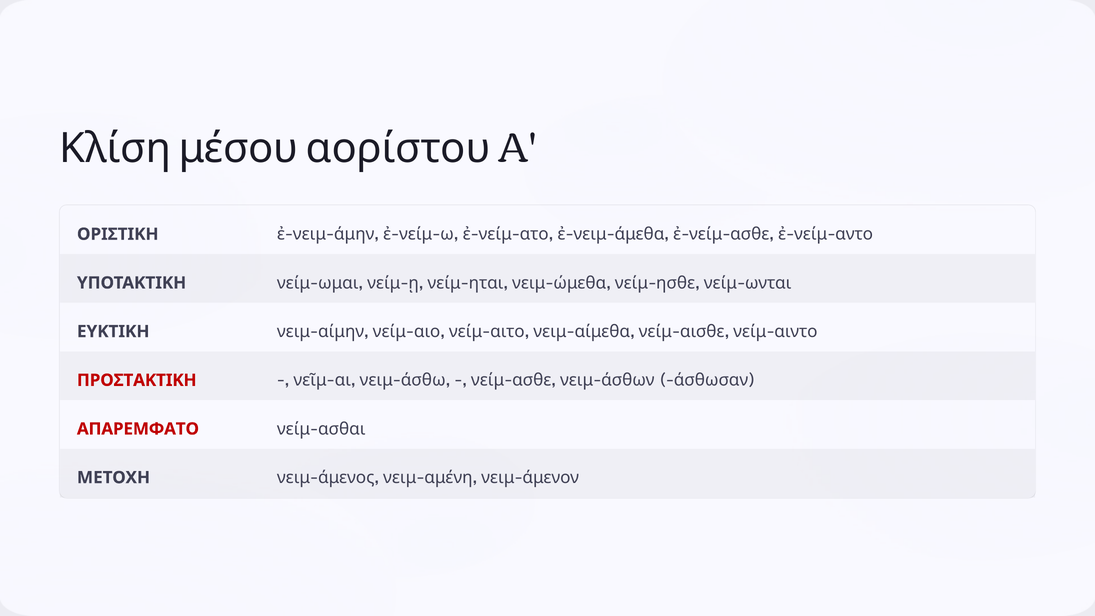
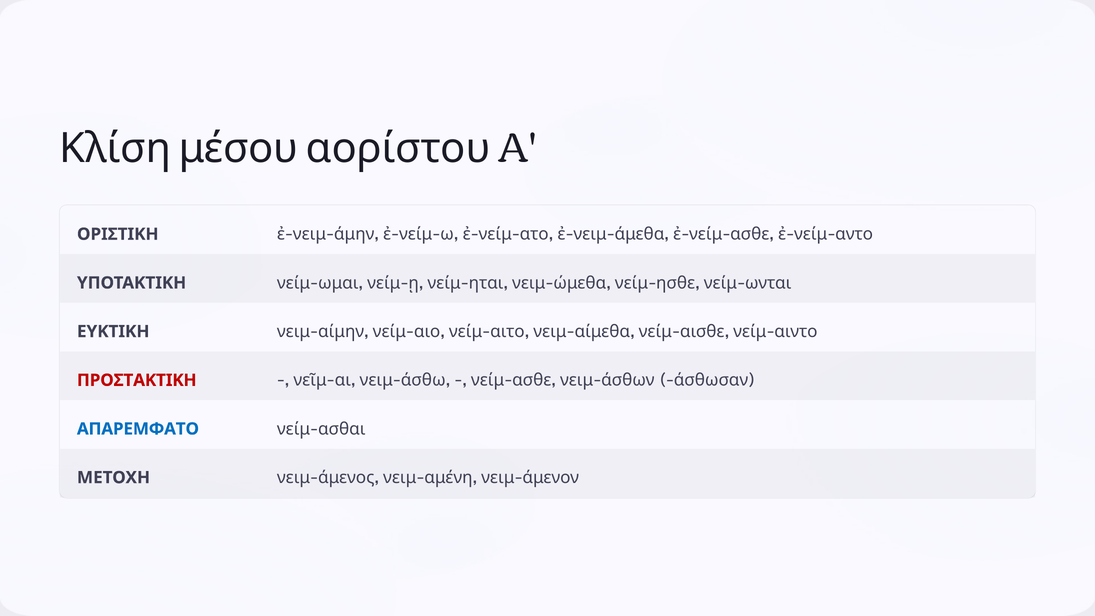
ΑΠΑΡΕΜΦΑΤΟ colour: red -> blue (138, 429)
